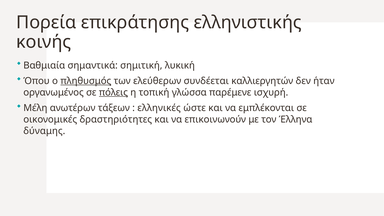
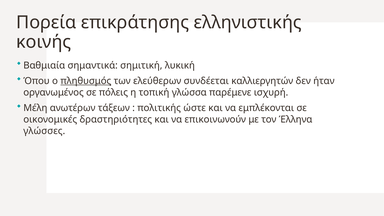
πόλεις underline: present -> none (113, 92)
ελληνικές: ελληνικές -> πολιτικής (159, 108)
δύναμης: δύναμης -> γλώσσες (44, 131)
